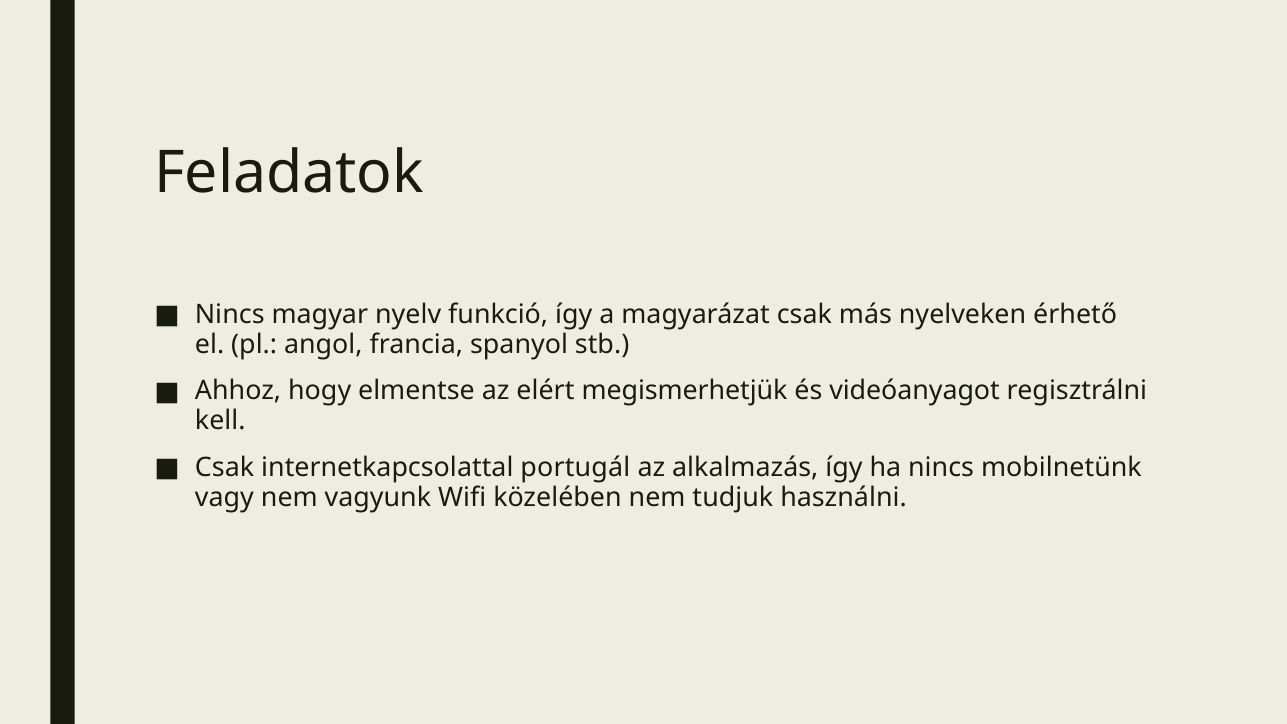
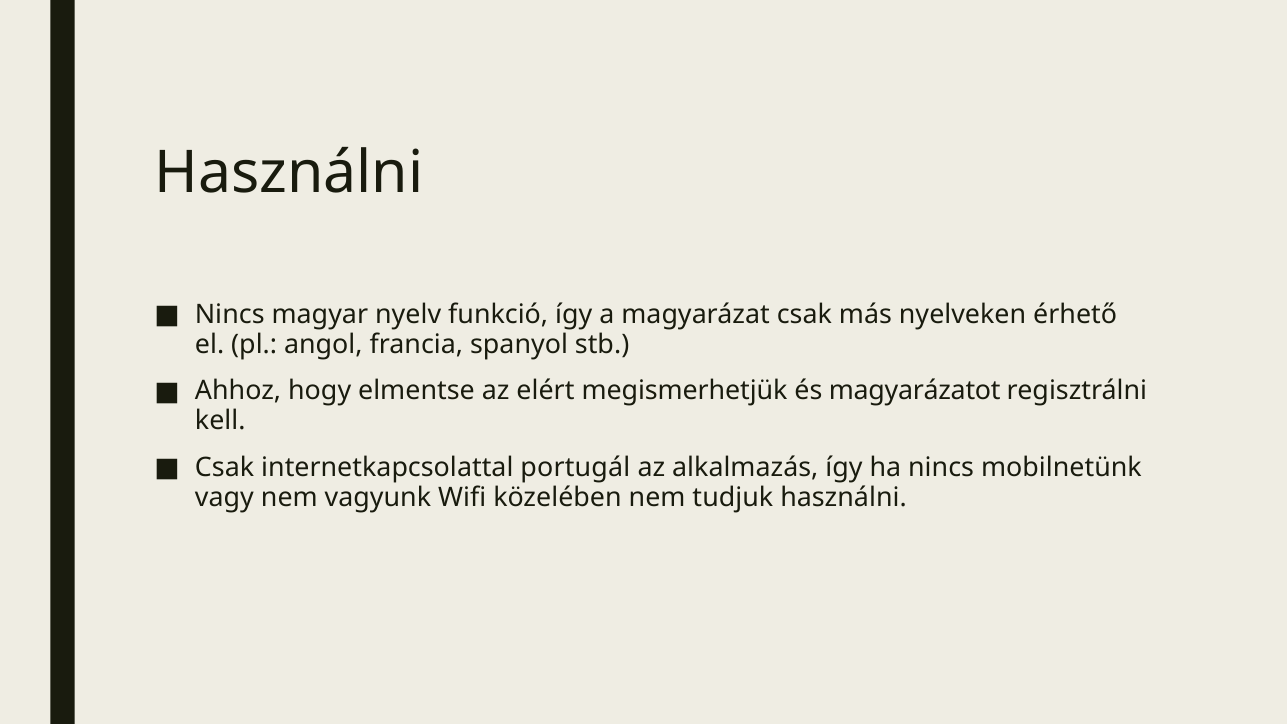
Feladatok: Feladatok -> Használni (289, 173)
videóanyagot: videóanyagot -> magyarázatot (915, 391)
